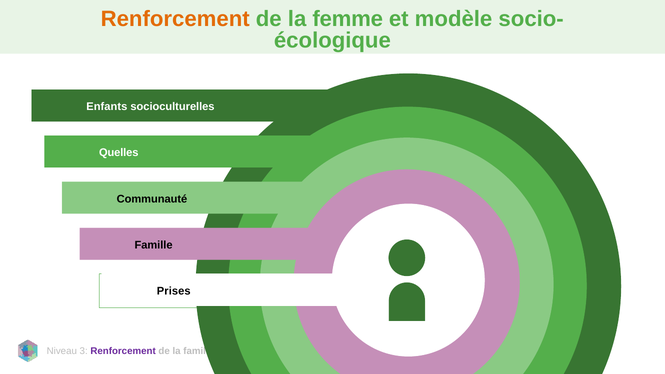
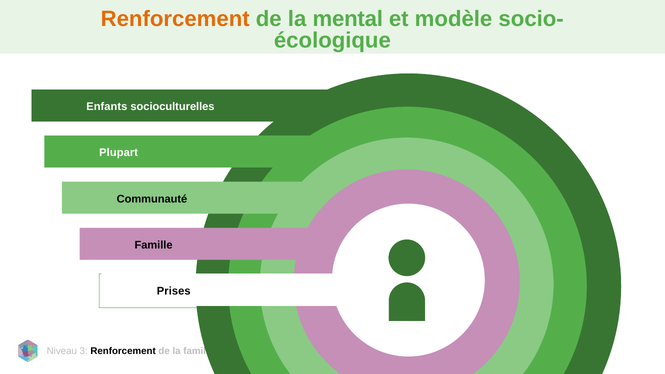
femme: femme -> mental (348, 19)
Quelles: Quelles -> Plupart (119, 153)
Renforcement colour: purple -> black (123, 351)
